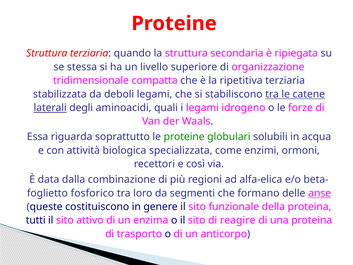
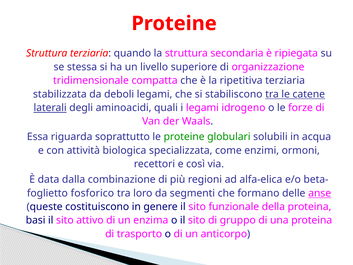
tutti: tutti -> basi (36, 220)
reagire: reagire -> gruppo (238, 220)
